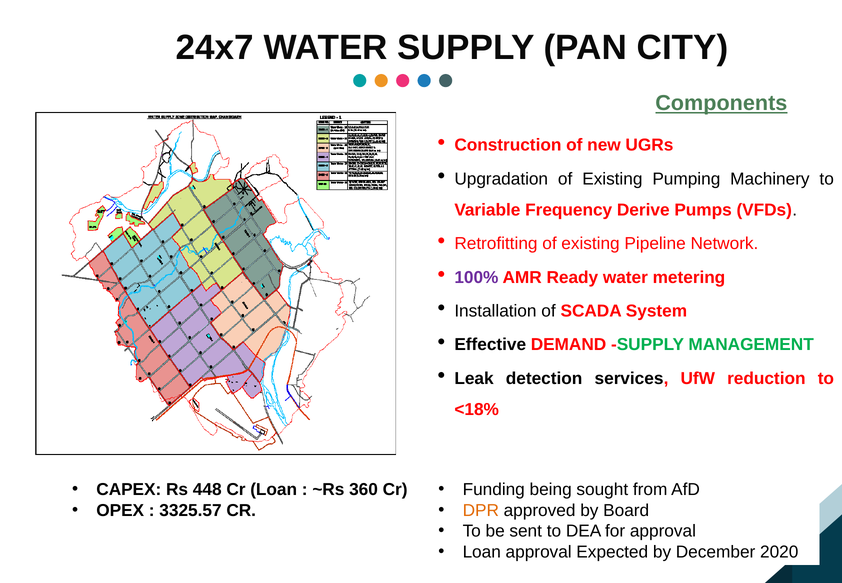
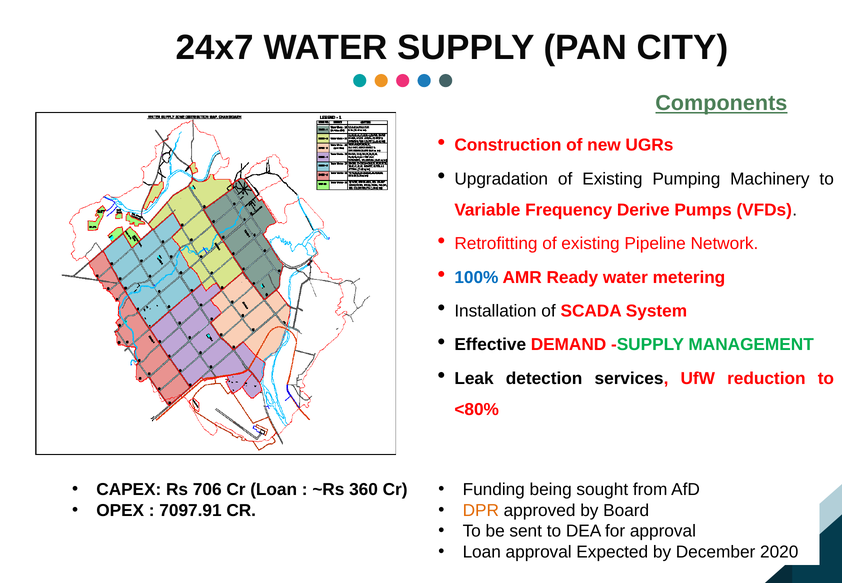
100% colour: purple -> blue (476, 277)
<18%: <18% -> <80% (477, 409)
448: 448 -> 706 (207, 490)
3325.57: 3325.57 -> 7097.91 (190, 510)
